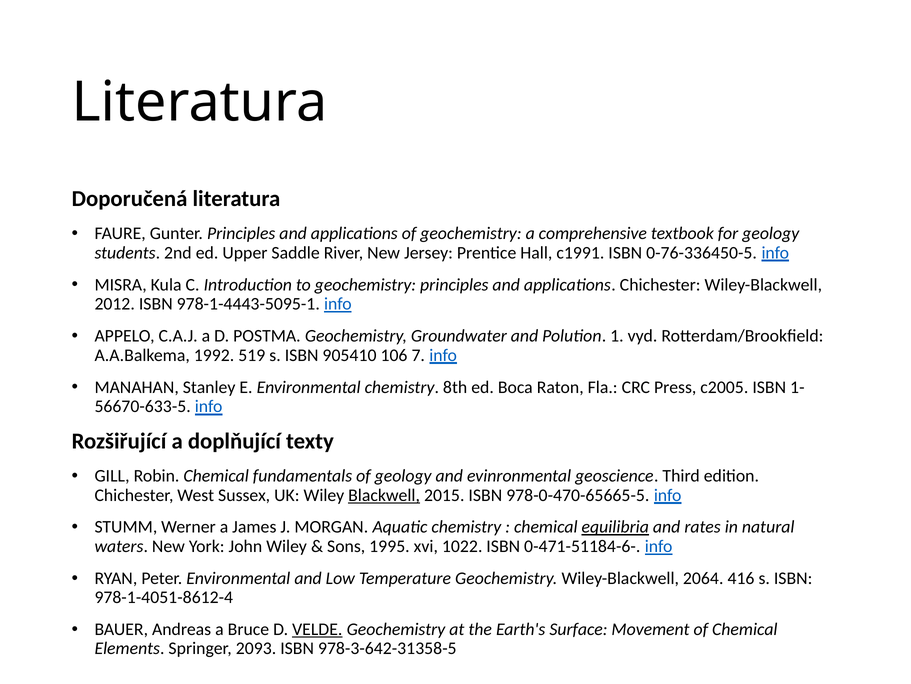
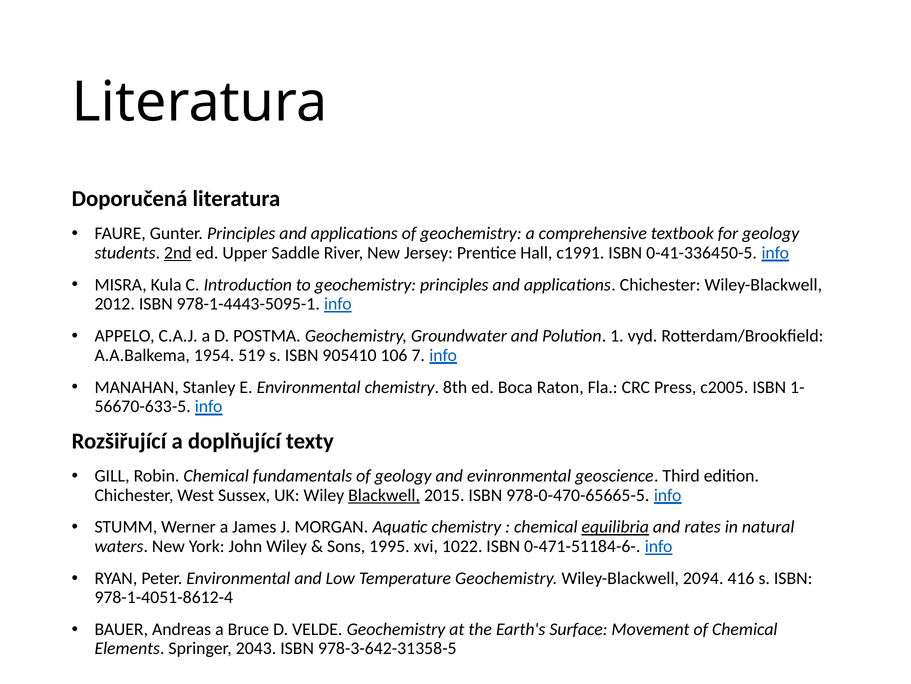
2nd underline: none -> present (178, 253)
0-76-336450-5: 0-76-336450-5 -> 0-41-336450-5 (702, 253)
1992: 1992 -> 1954 (214, 355)
2064: 2064 -> 2094 (703, 578)
VELDE underline: present -> none (317, 629)
2093: 2093 -> 2043 (256, 648)
